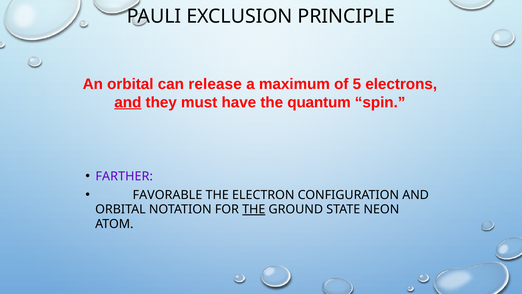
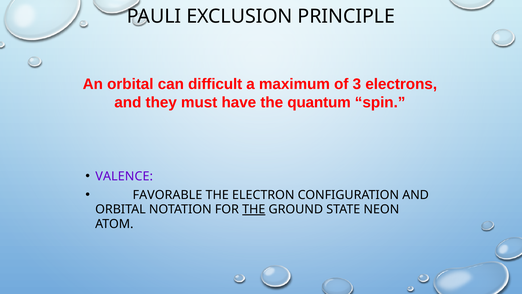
release: release -> difficult (215, 84)
5: 5 -> 3 (357, 84)
and underline: present -> none (128, 102)
FARTHER: FARTHER -> VALENCE (124, 176)
